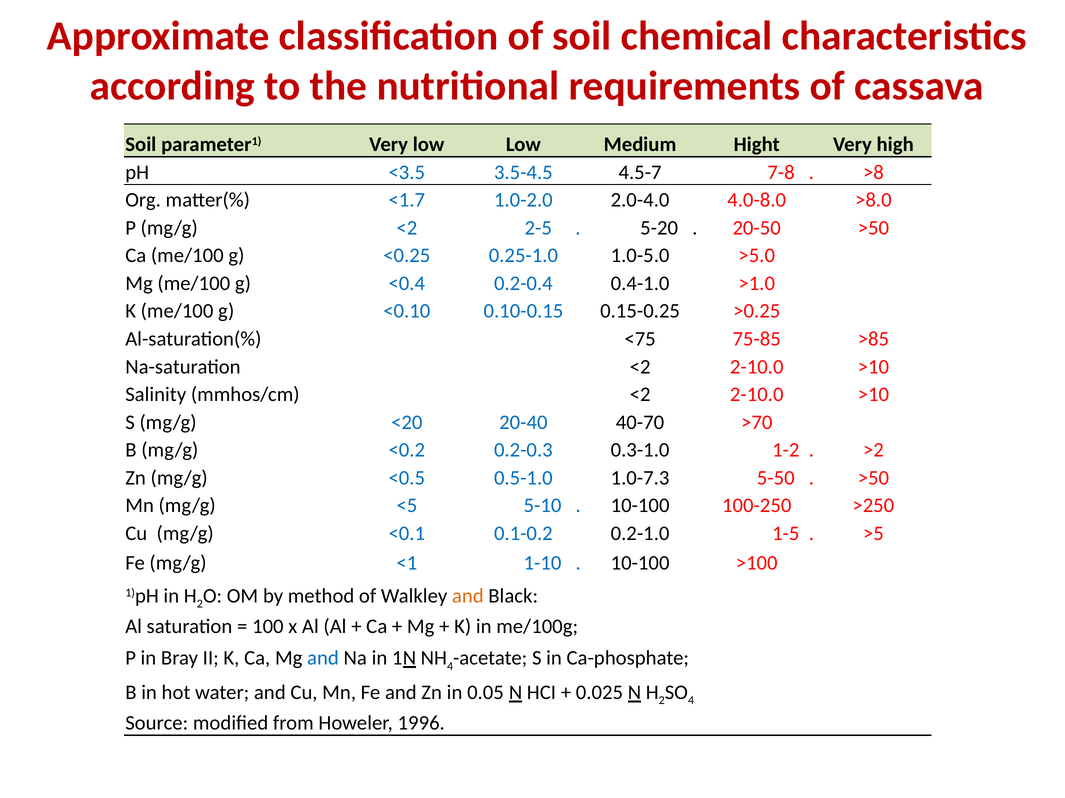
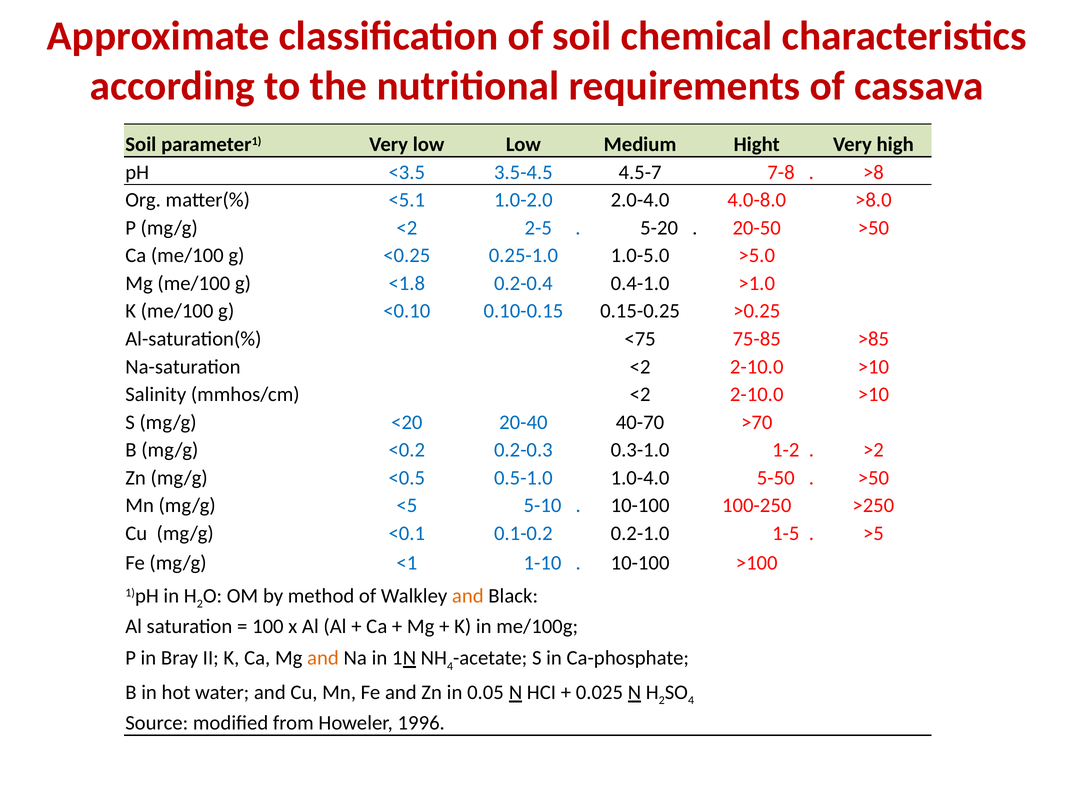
<1.7: <1.7 -> <5.1 (407, 200)
<0.4: <0.4 -> <1.8 (407, 284)
1.0-7.3: 1.0-7.3 -> 1.0-4.0 (640, 478)
and colour: blue -> orange (323, 659)
